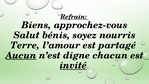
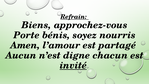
Salut: Salut -> Porte (26, 35)
Terre: Terre -> Amen (25, 45)
Aucun underline: present -> none (21, 55)
